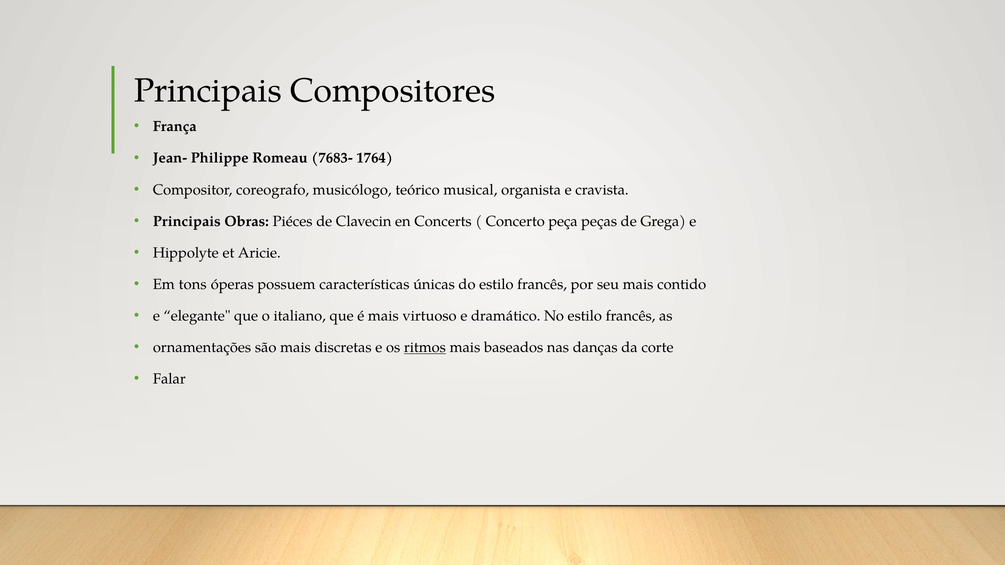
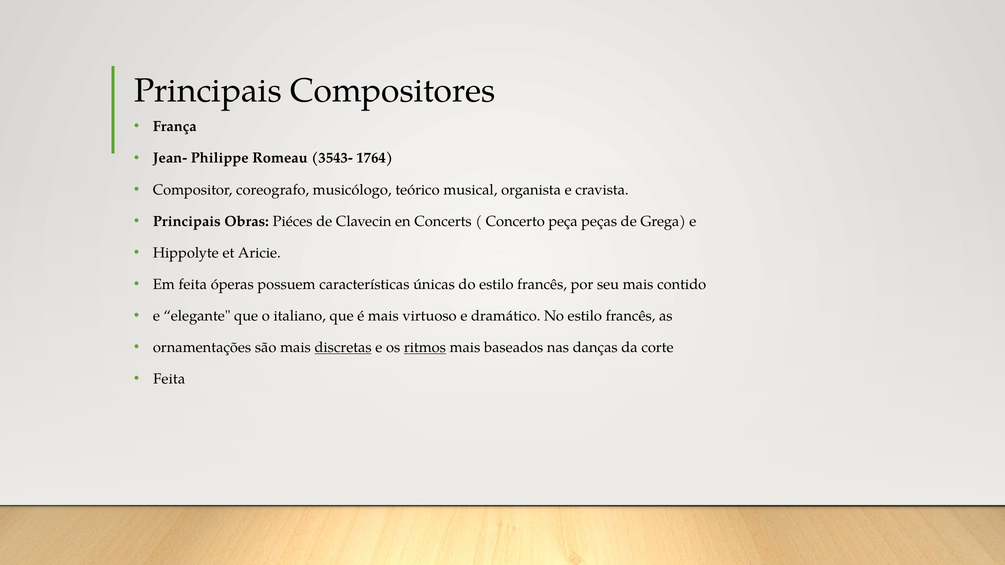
7683-: 7683- -> 3543- (332, 158)
Em tons: tons -> feita (193, 285)
discretas underline: none -> present (343, 348)
Falar: Falar -> Feita (169, 379)
